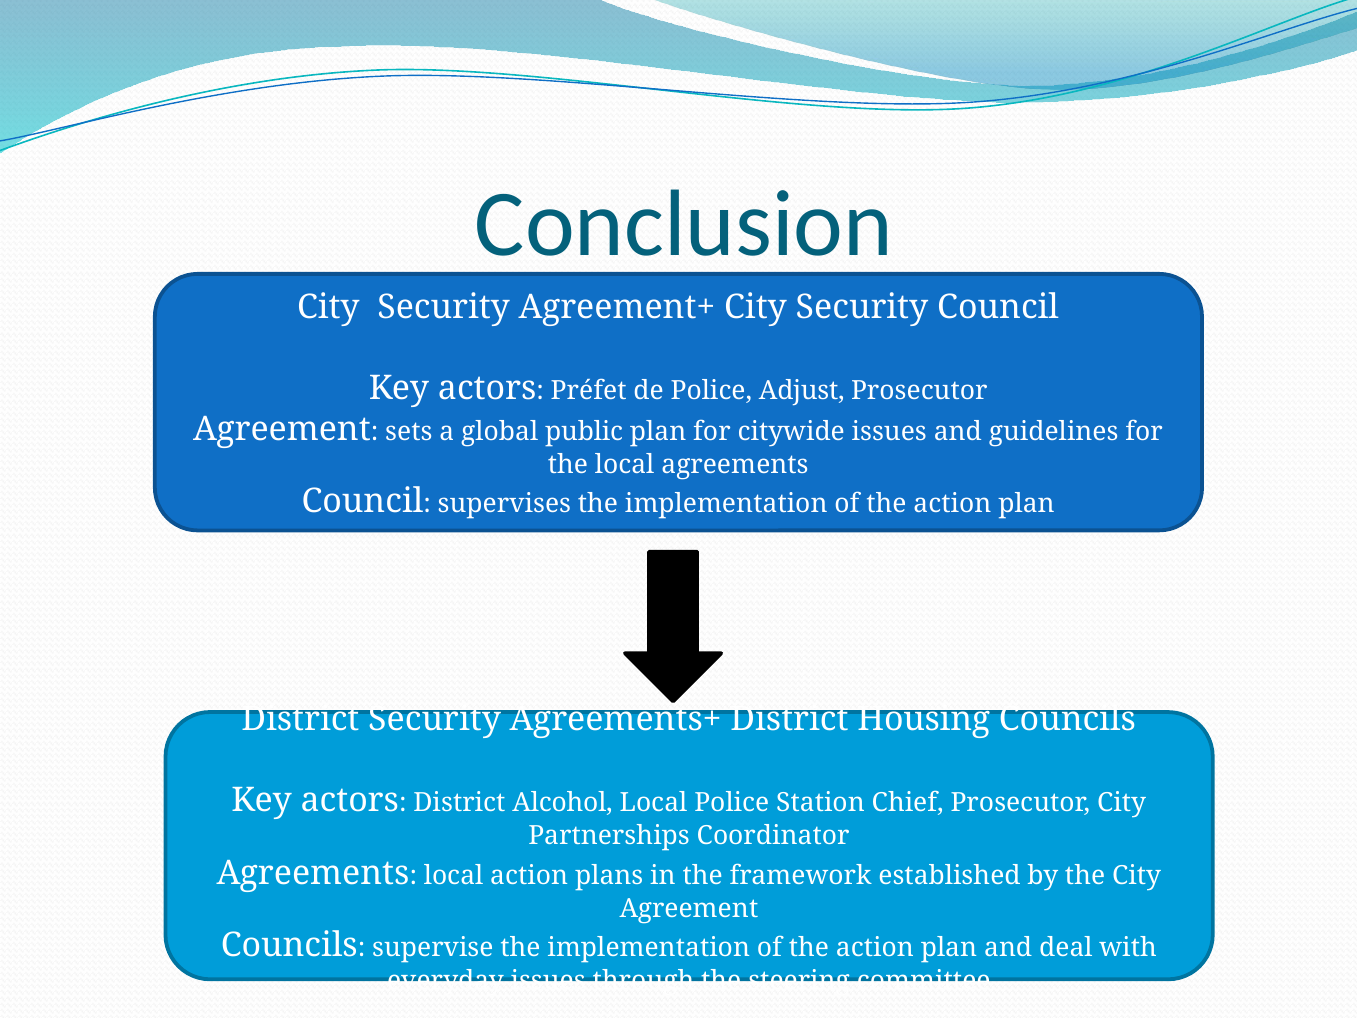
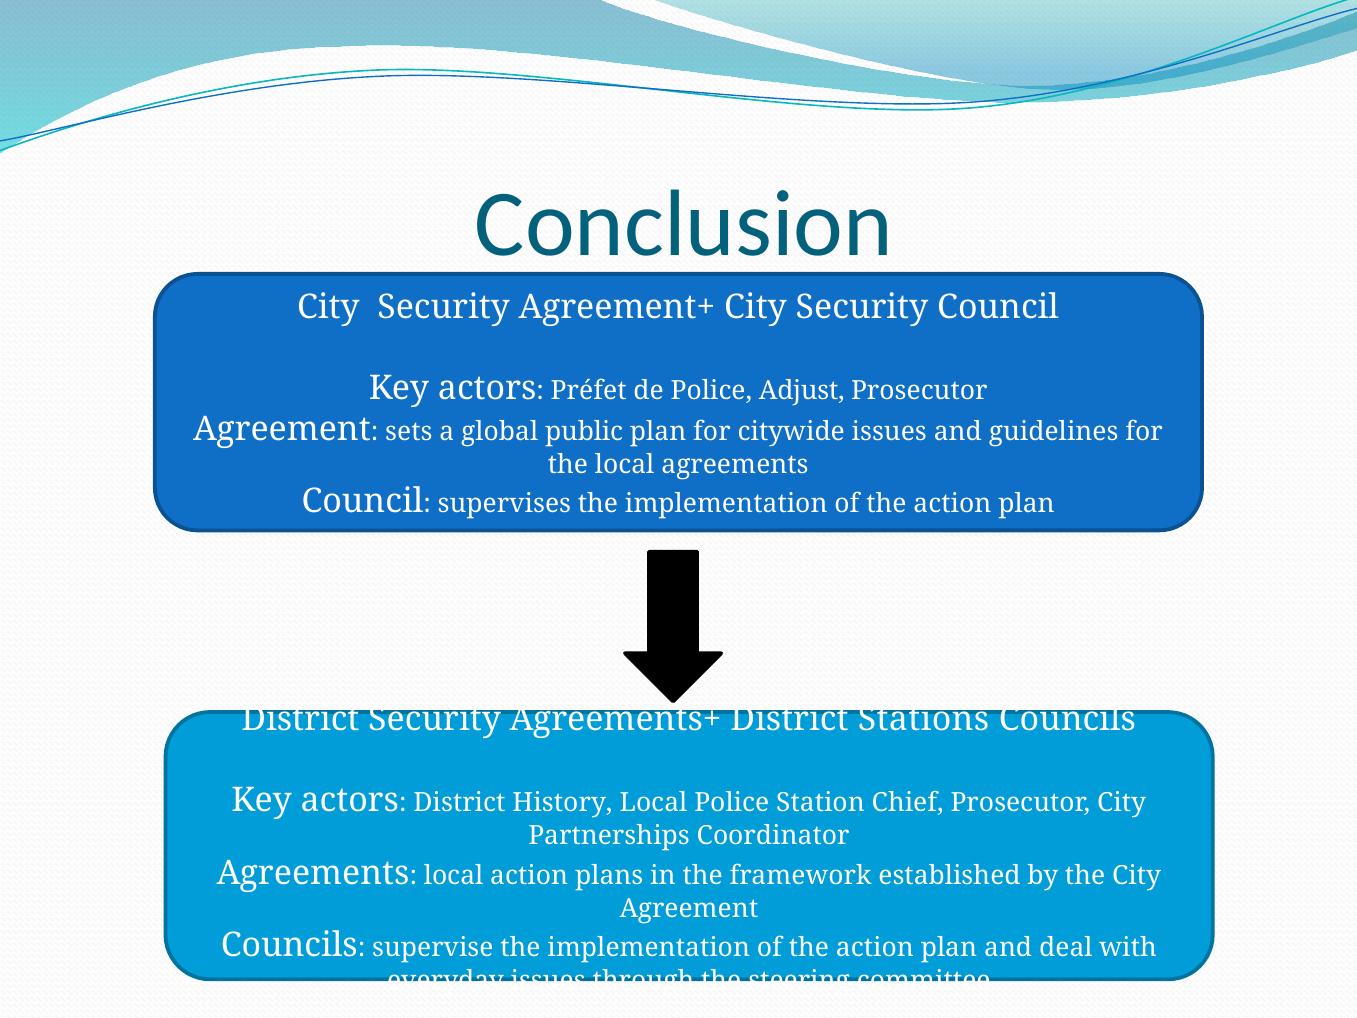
Housing: Housing -> Stations (924, 719)
Alcohol: Alcohol -> History (562, 803)
